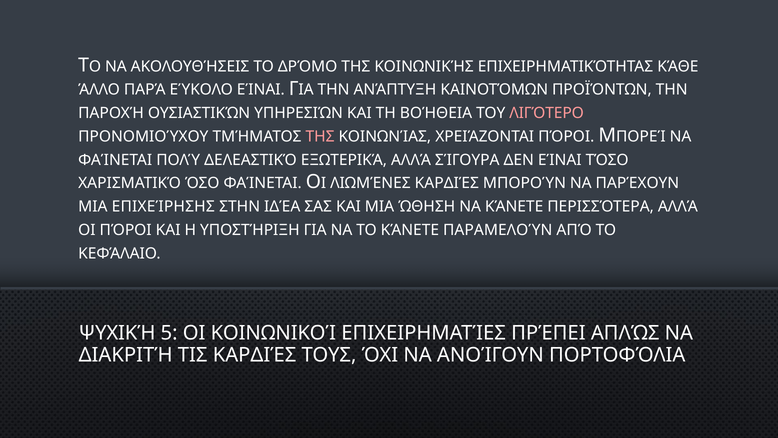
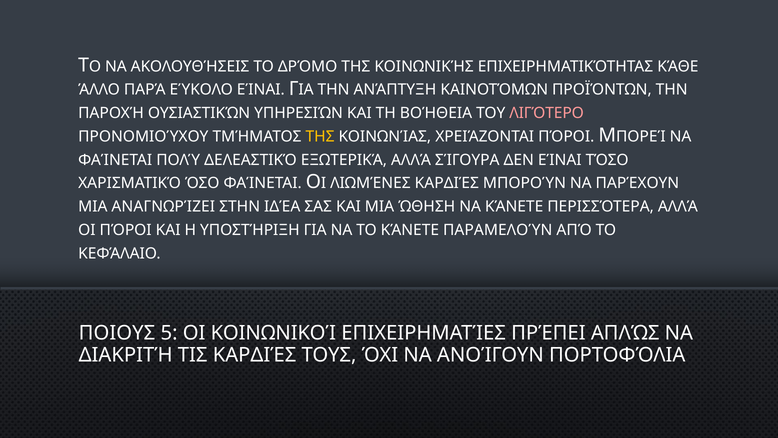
ΤΗΣ colour: pink -> yellow (320, 136)
ΕΠΙΧΕΊΡΗΣΗΣ: ΕΠΙΧΕΊΡΗΣΗΣ -> ΑΝΑΓΝΩΡΊΖΕΙ (163, 206)
ΨΥΧΙΚΉ: ΨΥΧΙΚΉ -> ΠΟΙΟΥΣ (117, 333)
